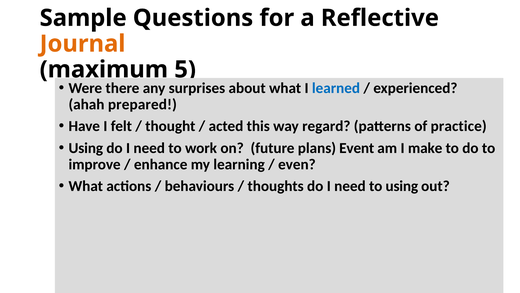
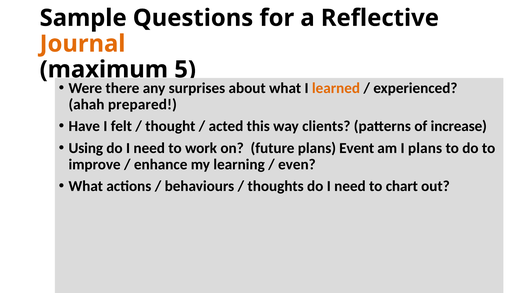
learned colour: blue -> orange (336, 88)
regard: regard -> clients (326, 126)
practice: practice -> increase (459, 126)
I make: make -> plans (425, 148)
to using: using -> chart (402, 186)
